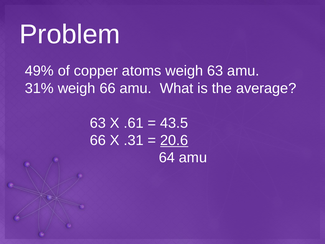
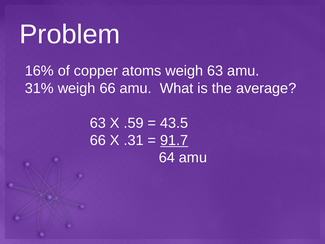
49%: 49% -> 16% (39, 71)
.61: .61 -> .59 (134, 123)
20.6: 20.6 -> 91.7 (174, 140)
